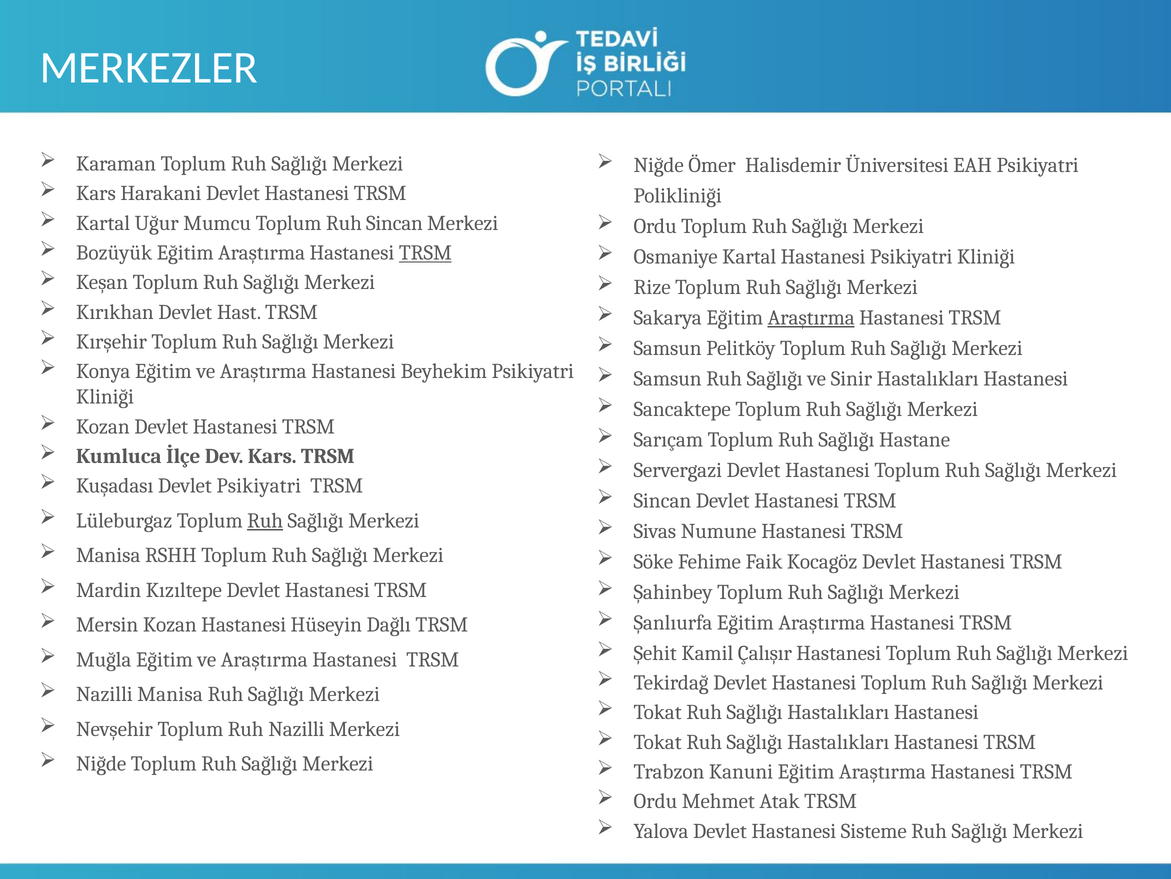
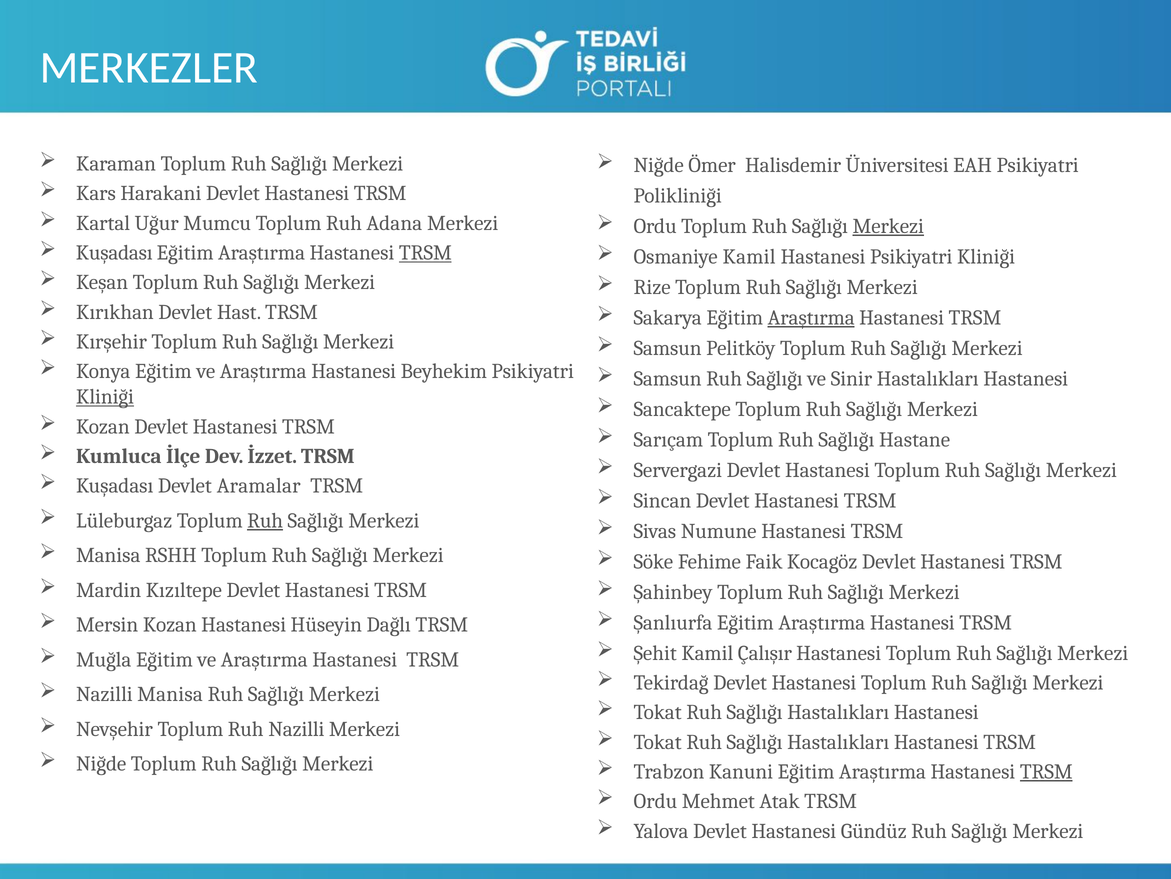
Ruh Sincan: Sincan -> Adana (394, 223)
Merkezi underline: none -> present (888, 226)
Bozüyük: Bozüyük -> Kuşadası (114, 253)
Osmaniye Kartal: Kartal -> Kamil (749, 256)
Kliniği underline: none -> present (105, 397)
Dev Kars: Kars -> İzzet (272, 456)
Devlet Psikiyatri: Psikiyatri -> Aramalar (259, 485)
TRSM underline: none -> present (1046, 771)
Sisteme: Sisteme -> Gündüz (874, 830)
